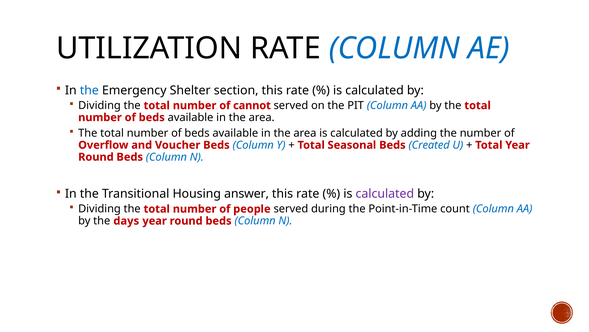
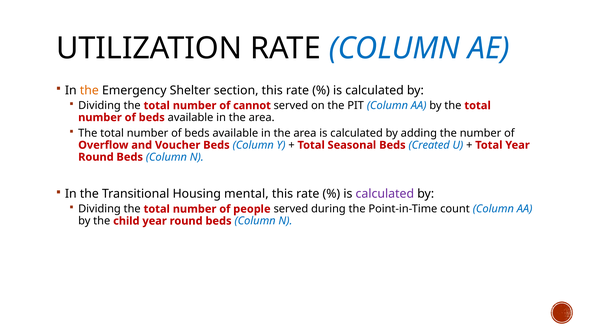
the colour: blue -> orange (89, 90)
answer: answer -> mental (246, 193)
days: days -> child (126, 220)
